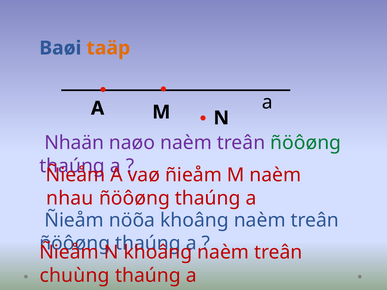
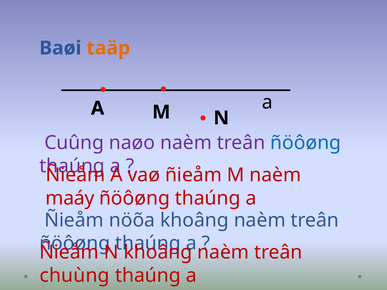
Nhaän: Nhaän -> Cuûng (74, 143)
ñöôøng colour: green -> blue (306, 143)
nhau: nhau -> maáy (70, 198)
